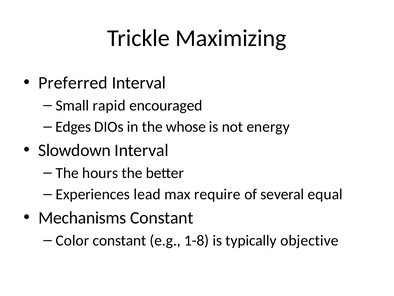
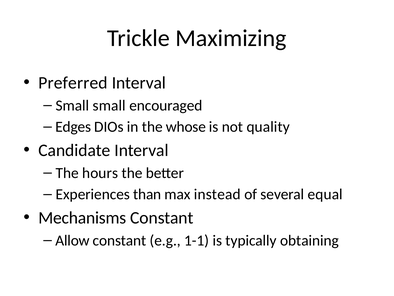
Small rapid: rapid -> small (109, 105)
energy: energy -> quality (268, 127)
Slowdown: Slowdown -> Candidate (74, 150)
lead: lead -> than (147, 194)
require: require -> instead (217, 194)
Color: Color -> Allow (73, 240)
1-8: 1-8 -> 1-1 (197, 240)
objective: objective -> obtaining (310, 240)
